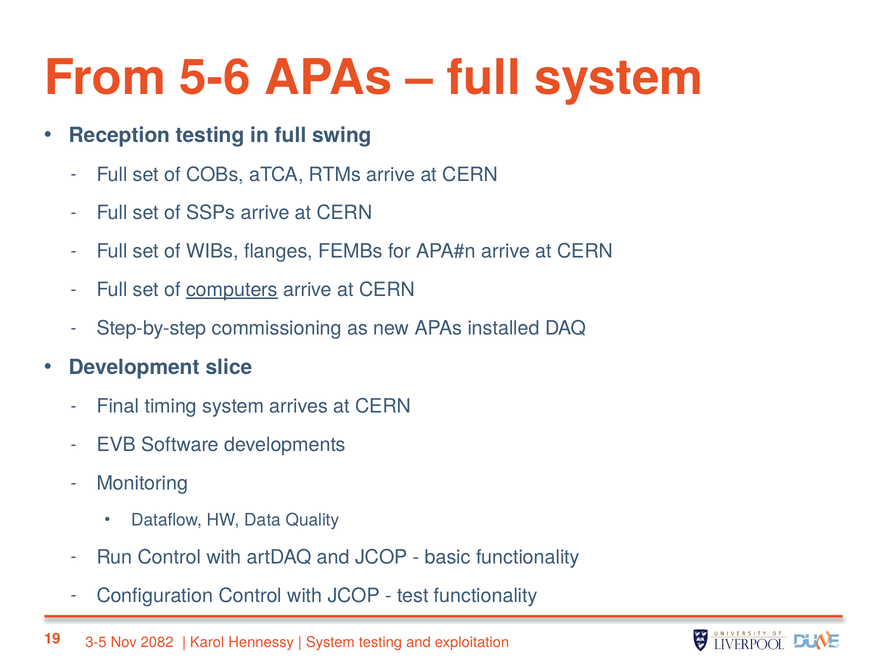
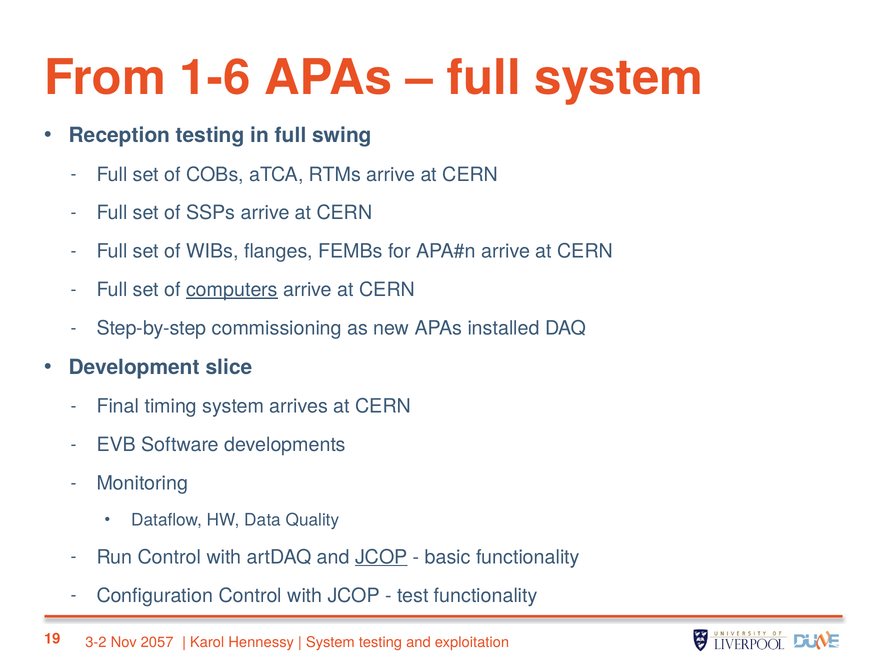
5-6: 5-6 -> 1-6 (215, 78)
JCOP underline: none -> present (381, 557)
3-5: 3-5 -> 3-2 (96, 643)
2082: 2082 -> 2057 (157, 643)
